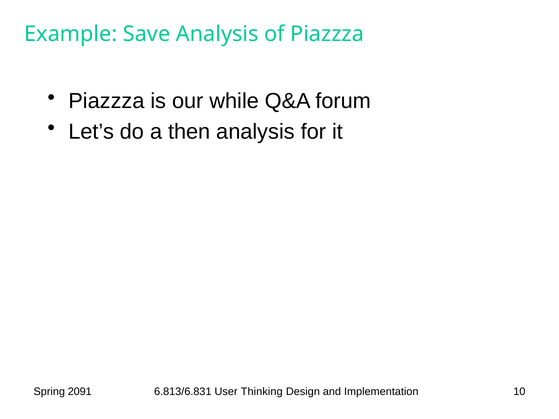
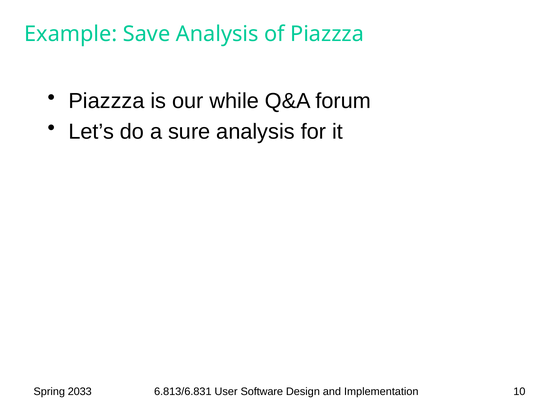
then: then -> sure (189, 132)
2091: 2091 -> 2033 (80, 392)
Thinking: Thinking -> Software (262, 392)
